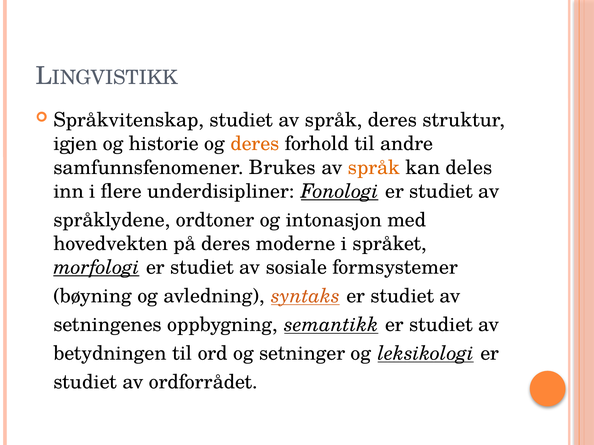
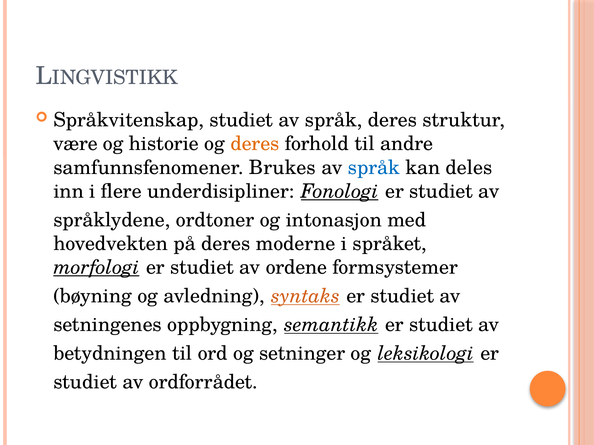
igjen: igjen -> være (75, 144)
språk colour: orange -> blue (374, 168)
sosiale: sosiale -> ordene (296, 268)
